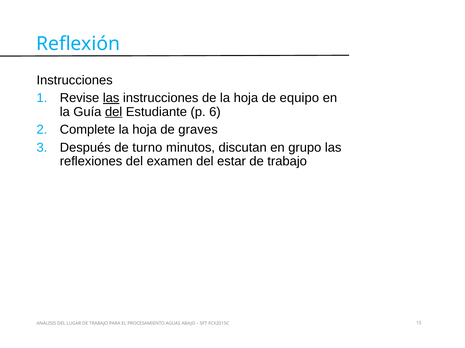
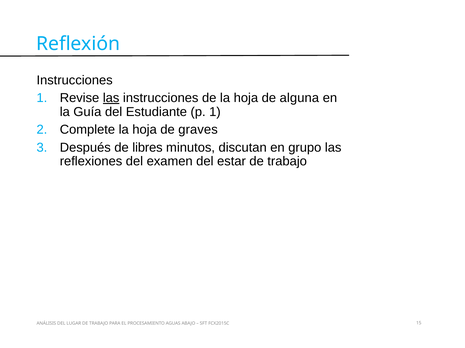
equipo: equipo -> alguna (299, 98)
del underline: present -> none (114, 112)
p 6: 6 -> 1 (215, 112)
turno: turno -> libres (147, 148)
